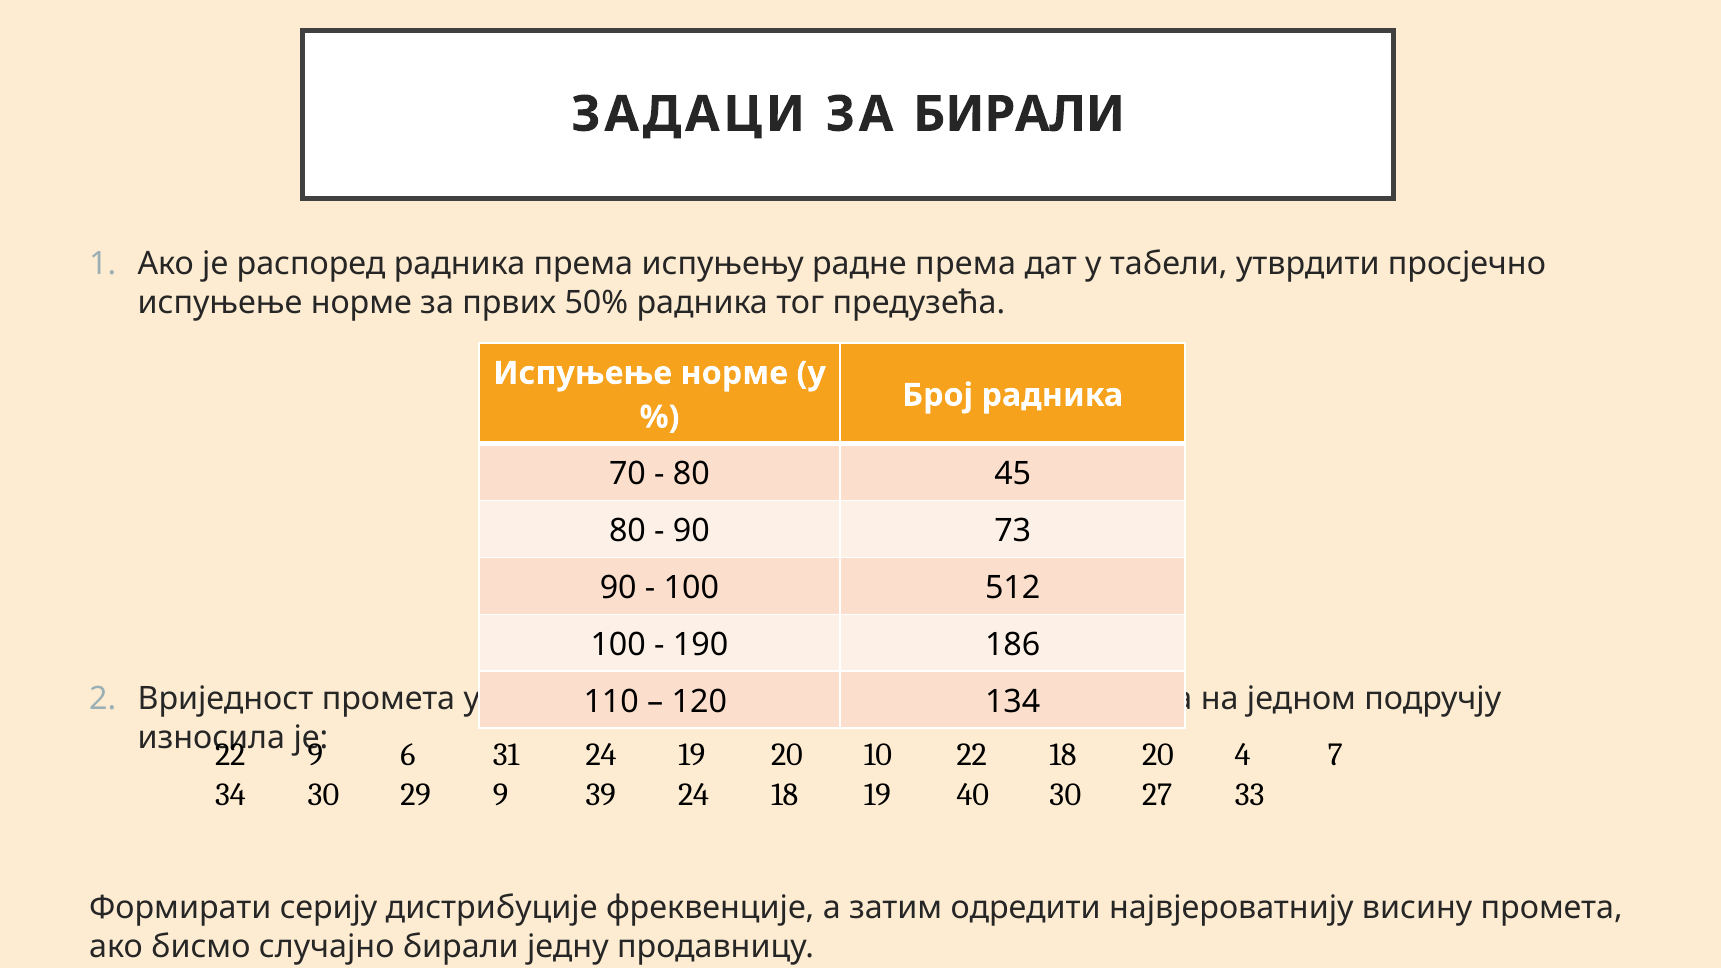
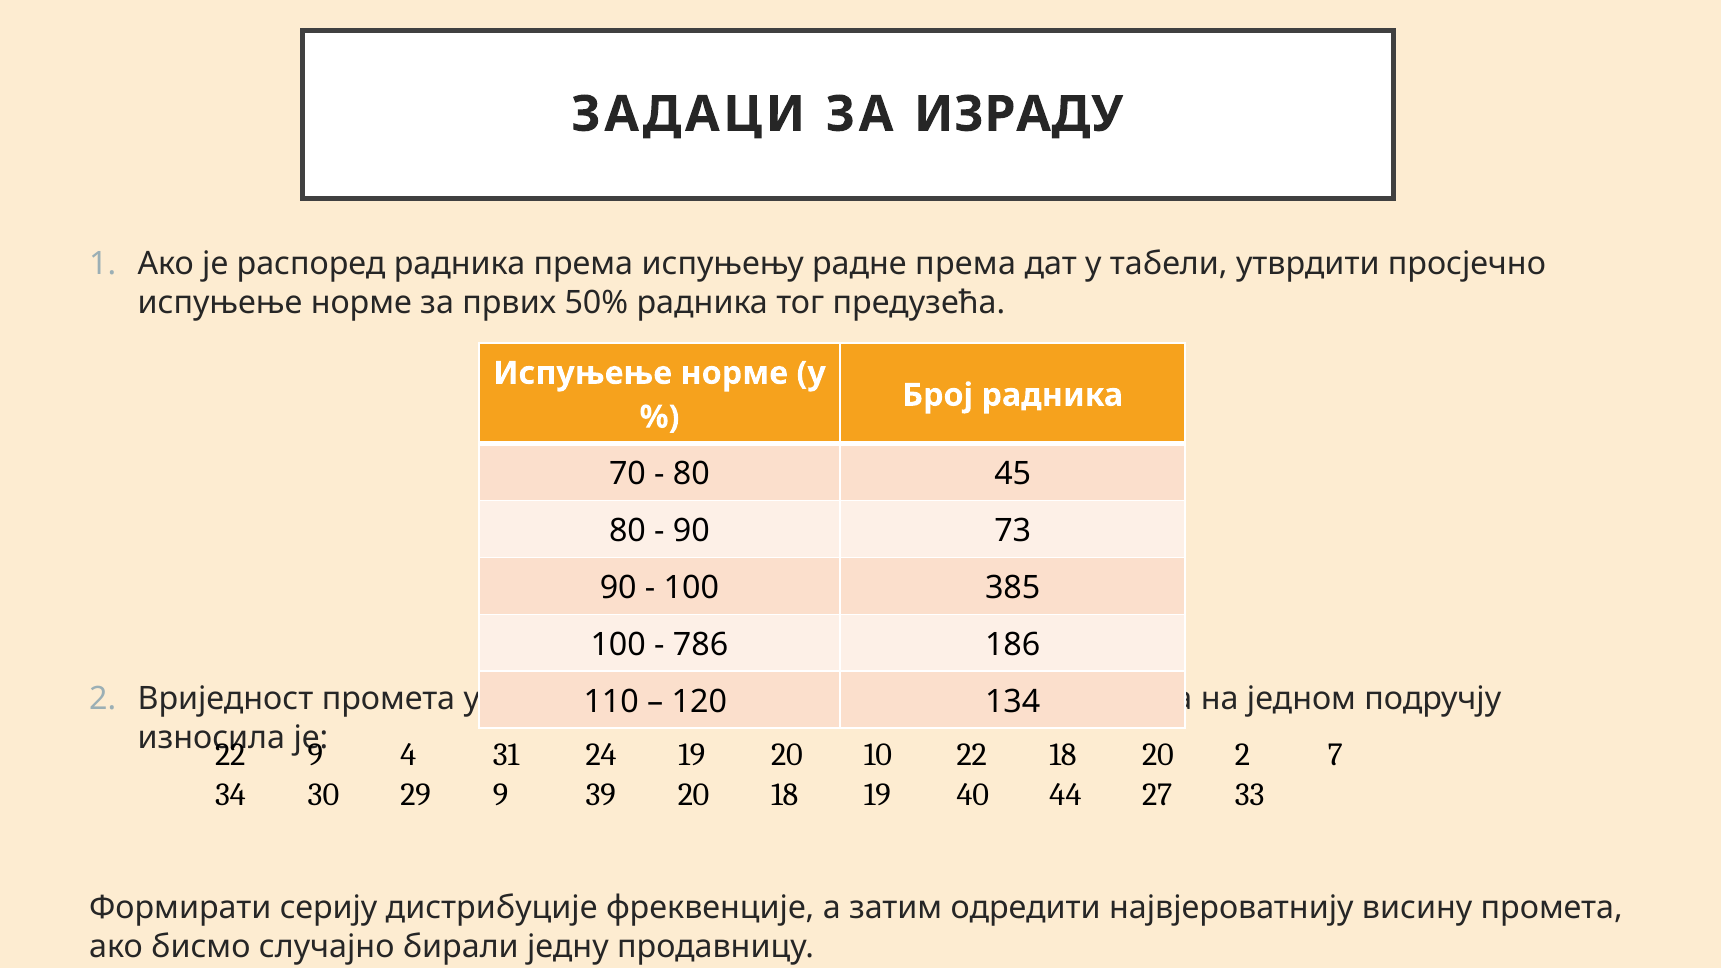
ЗА БИРАЛИ: БИРАЛИ -> ИЗРАДУ (1019, 114)
512: 512 -> 385 (1013, 588)
190: 190 -> 786 (701, 645)
6: 6 -> 4 (408, 755)
20 4: 4 -> 2 (1242, 755)
39 24: 24 -> 20 (694, 794)
40 30: 30 -> 44 (1065, 794)
